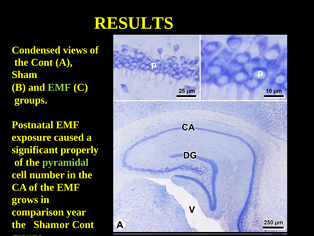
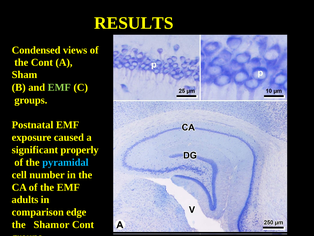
pyramidal colour: light green -> light blue (65, 162)
grows: grows -> adults (25, 199)
year: year -> edge (76, 212)
